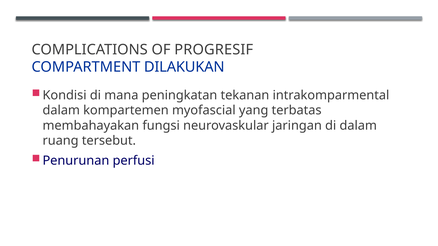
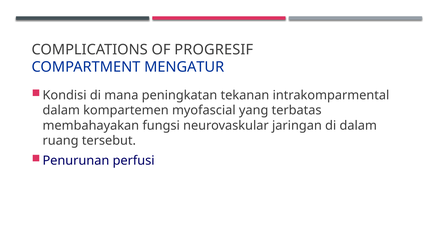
DILAKUKAN: DILAKUKAN -> MENGATUR (184, 67)
